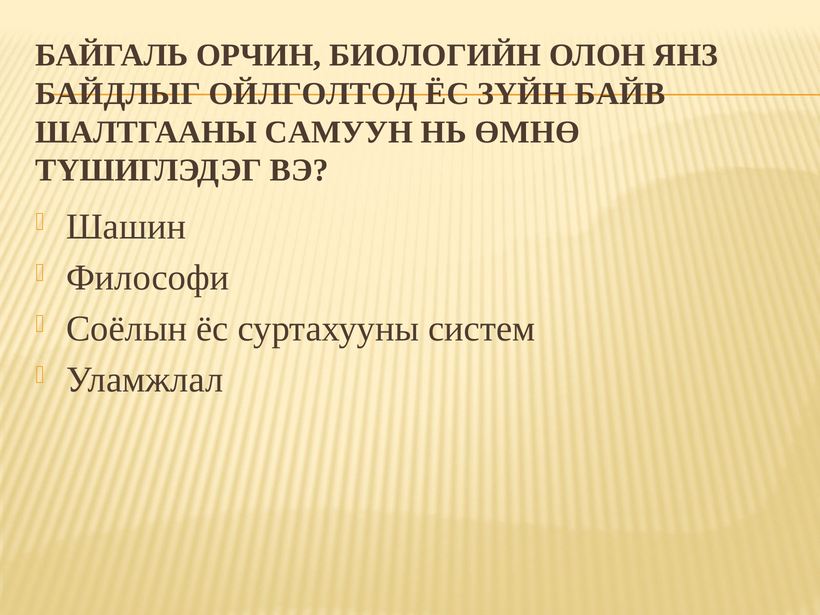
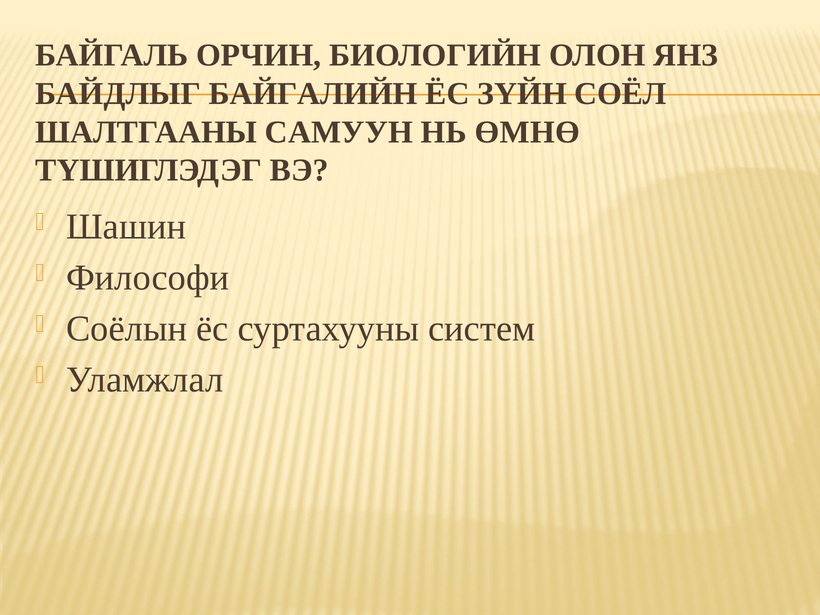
ОЙЛГОЛТОД: ОЙЛГОЛТОД -> БАЙГАЛИЙН (313, 94)
БАЙВ: БАЙВ -> СОЁЛ (620, 94)
